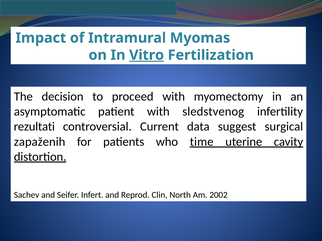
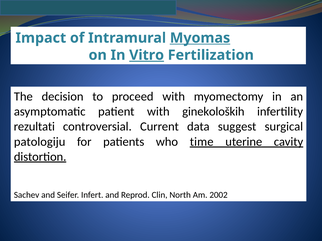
Myomas underline: none -> present (200, 38)
sledstvenog: sledstvenog -> ginekoloških (213, 112)
zapaženih: zapaženih -> patologiju (40, 142)
